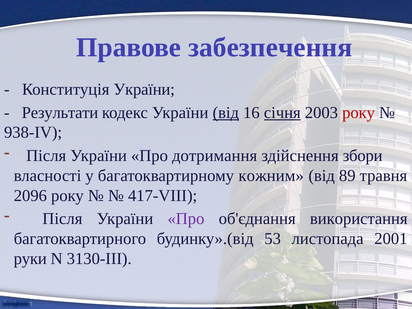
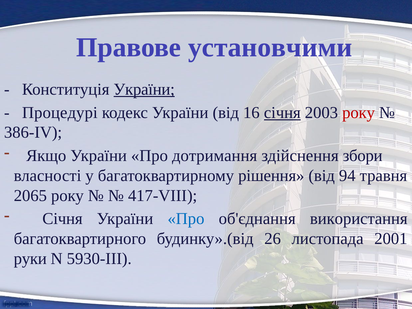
забезпечення: забезпечення -> установчими (270, 47)
України underline: none -> present (144, 89)
Результати: Результати -> Процедурі (60, 113)
від underline: present -> none (226, 113)
938-IV: 938-IV -> 386-IV (33, 132)
Після: Після -> Якщо (46, 156)
кожним: кожним -> рішення (271, 176)
89: 89 -> 94 (347, 176)
2096: 2096 -> 2065 (30, 196)
Після: Після -> Січня (62, 219)
Про colour: purple -> blue (186, 219)
53: 53 -> 26 (273, 239)
3130-III: 3130-III -> 5930-III (99, 259)
